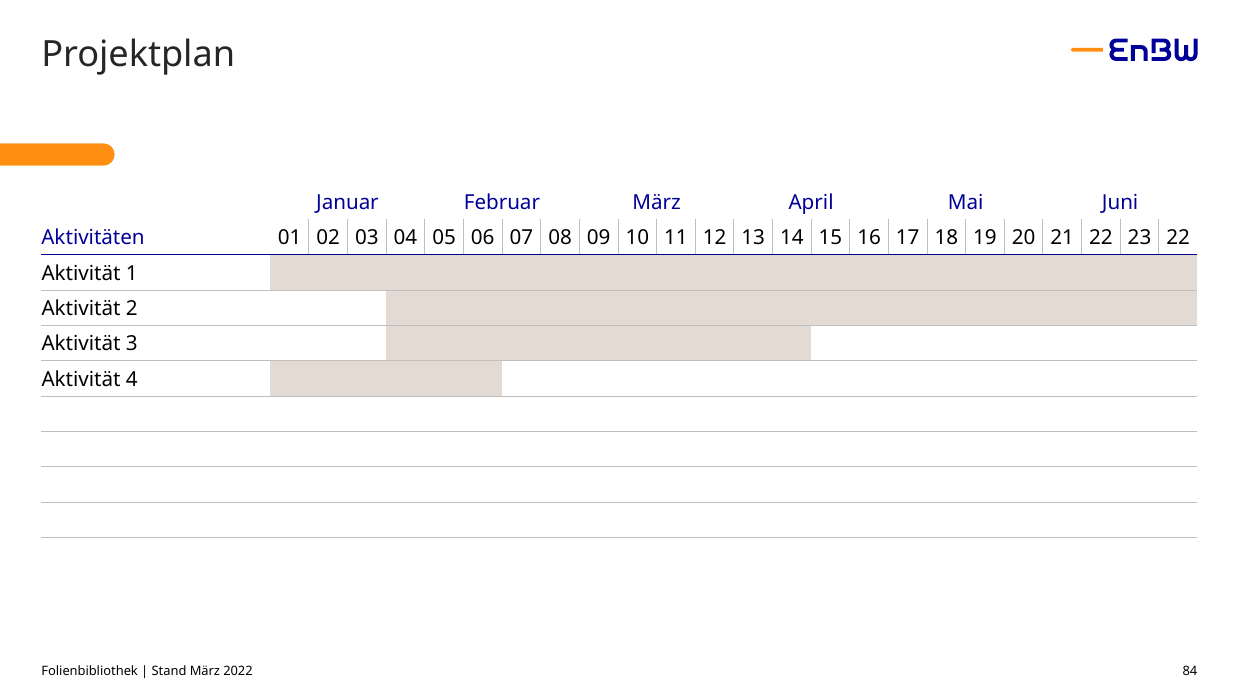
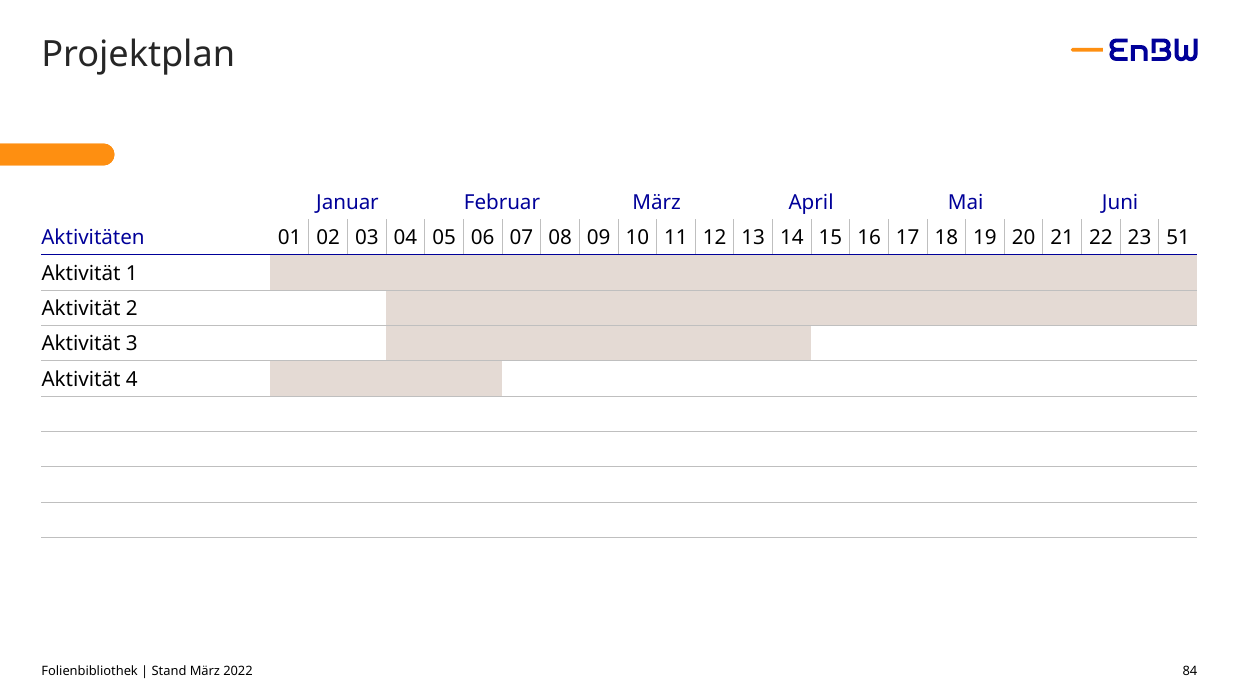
23 22: 22 -> 51 (1178, 238)
